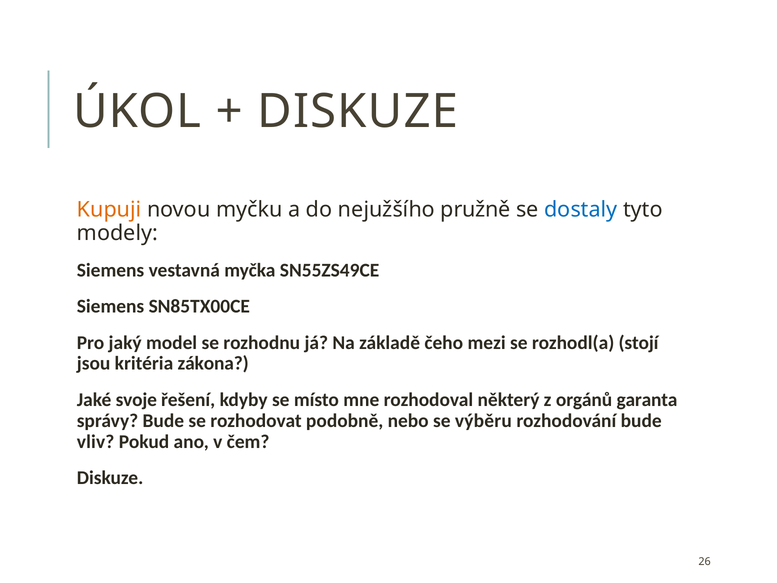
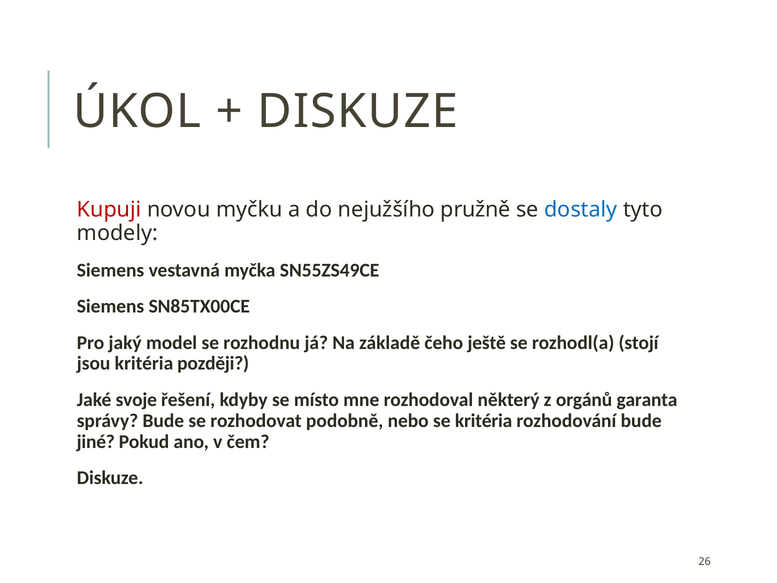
Kupuji colour: orange -> red (109, 210)
mezi: mezi -> ještě (487, 342)
zákona: zákona -> později (213, 363)
se výběru: výběru -> kritéria (484, 421)
vliv: vliv -> jiné (96, 441)
